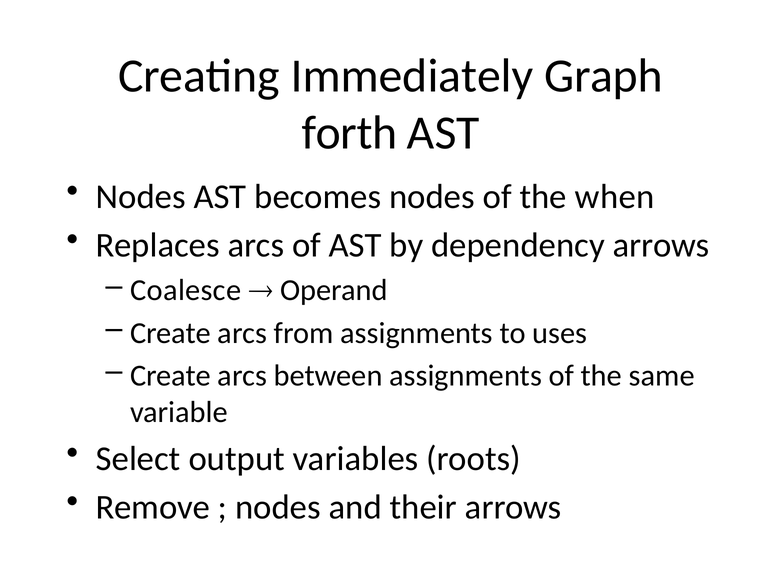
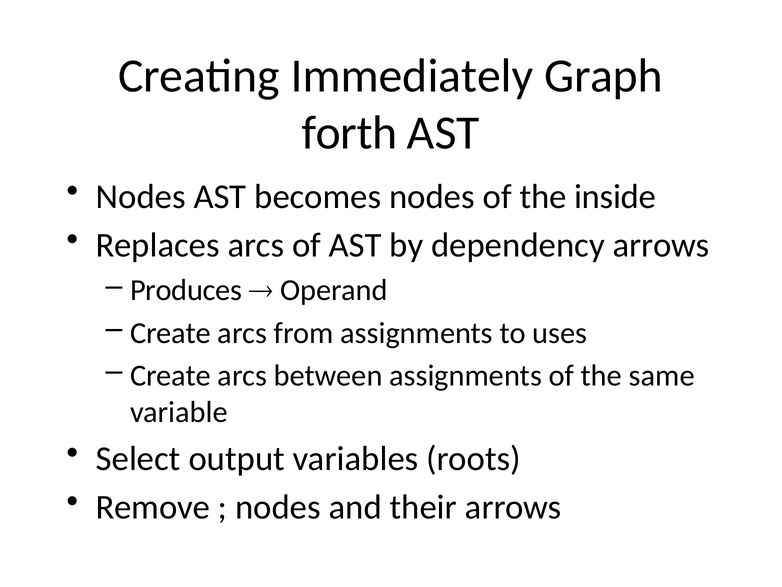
when: when -> inside (615, 197)
Coalesce: Coalesce -> Produces (186, 290)
